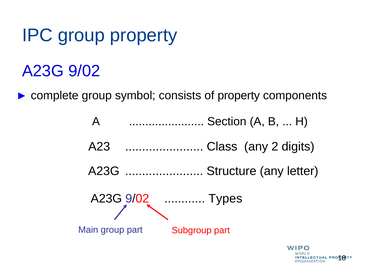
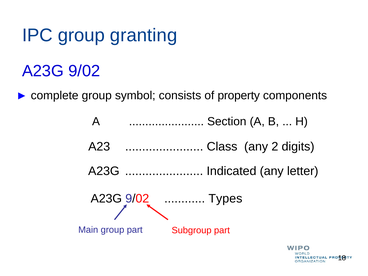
group property: property -> granting (144, 35)
Structure: Structure -> Indicated (231, 171)
